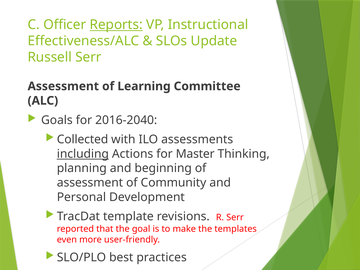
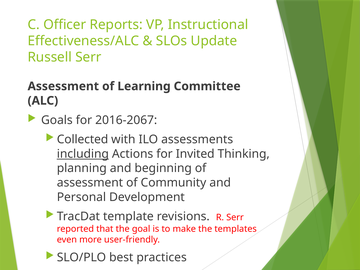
Reports underline: present -> none (116, 25)
2016-2040: 2016-2040 -> 2016-2067 (126, 120)
Master: Master -> Invited (195, 154)
